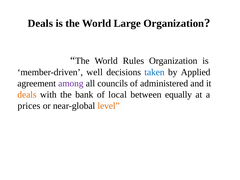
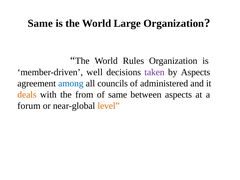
Deals: Deals -> Same (40, 23)
taken colour: blue -> purple (155, 72)
by Applied: Applied -> Aspects (196, 72)
among colour: purple -> blue (71, 83)
bank: bank -> from (84, 95)
of local: local -> same (118, 95)
between equally: equally -> aspects (178, 95)
prices: prices -> forum (29, 106)
